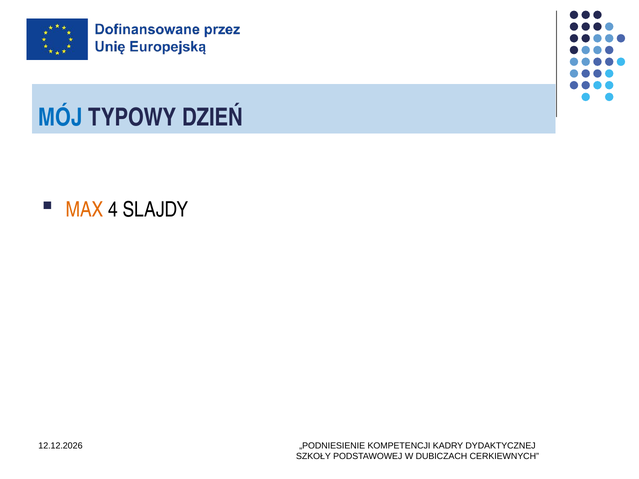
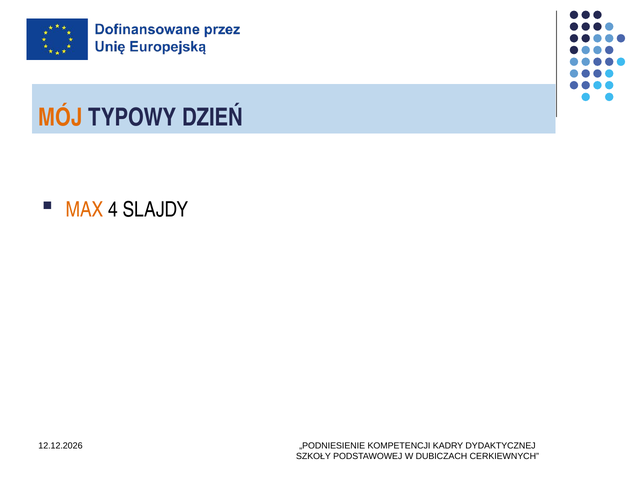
MÓJ colour: blue -> orange (60, 118)
